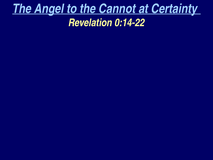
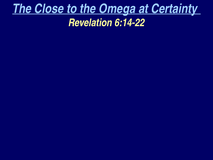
Angel: Angel -> Close (49, 9)
Cannot: Cannot -> Omega (117, 9)
0:14-22: 0:14-22 -> 6:14-22 (130, 23)
